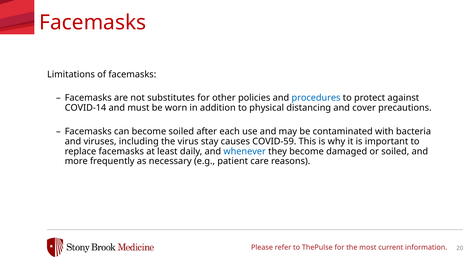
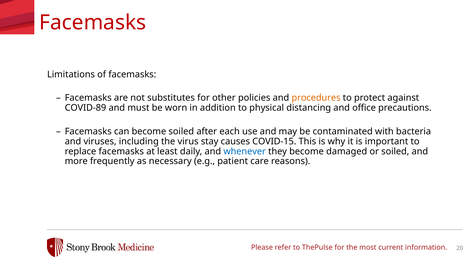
procedures colour: blue -> orange (316, 98)
COVID-14: COVID-14 -> COVID-89 (85, 108)
cover: cover -> office (364, 108)
COVID-59: COVID-59 -> COVID-15 (274, 141)
